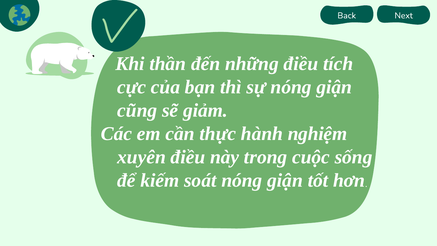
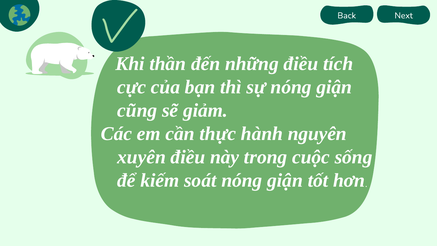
nghiệm: nghiệm -> nguyên (317, 134)
